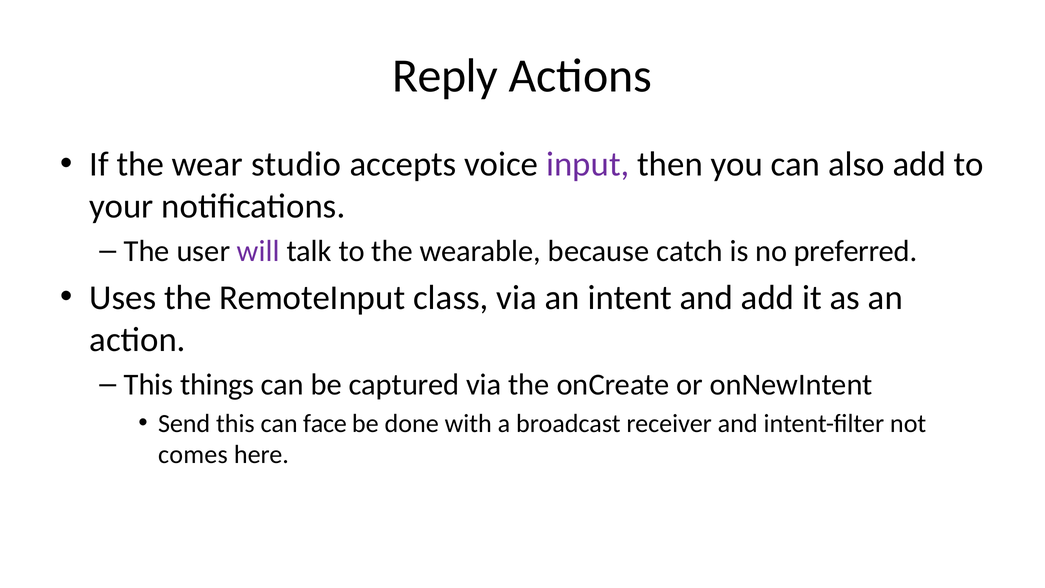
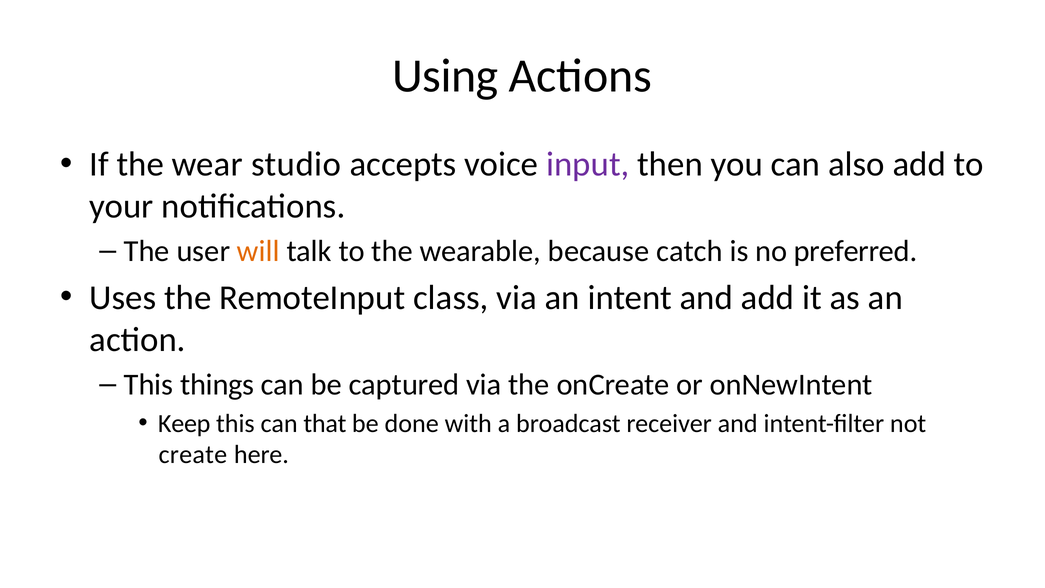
Reply: Reply -> Using (445, 76)
will colour: purple -> orange (258, 251)
Send: Send -> Keep (184, 423)
face: face -> that (325, 423)
comes: comes -> create (193, 455)
